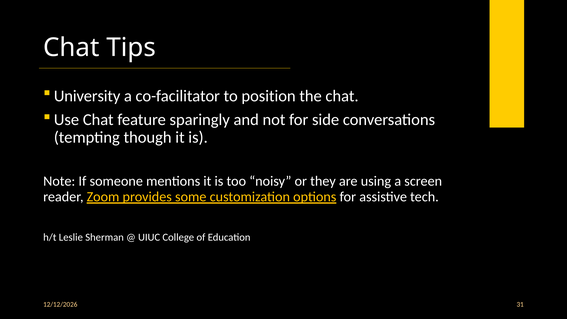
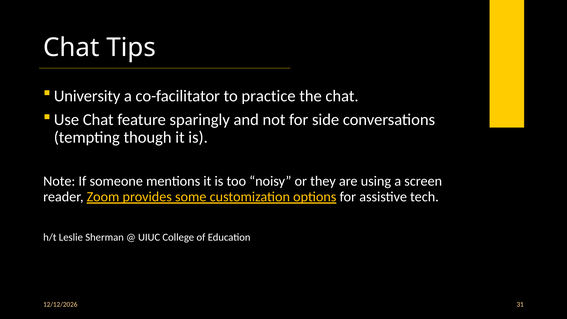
position: position -> practice (269, 96)
